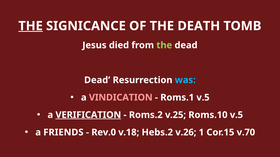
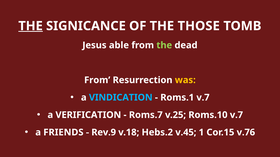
DEATH: DEATH -> THOSE (199, 26)
died: died -> able (119, 45)
Dead: Dead -> From (97, 80)
was colour: light blue -> yellow (185, 80)
VINDICATION colour: pink -> light blue (121, 98)
Roms.1 v.5: v.5 -> v.7 (203, 98)
VERIFICATION underline: present -> none (88, 115)
Roms.2: Roms.2 -> Roms.7 (146, 115)
Roms.10 v.5: v.5 -> v.7 (236, 115)
Rev.0: Rev.0 -> Rev.9 (104, 133)
v.26: v.26 -> v.45 (186, 133)
v.70: v.70 -> v.76 (246, 133)
